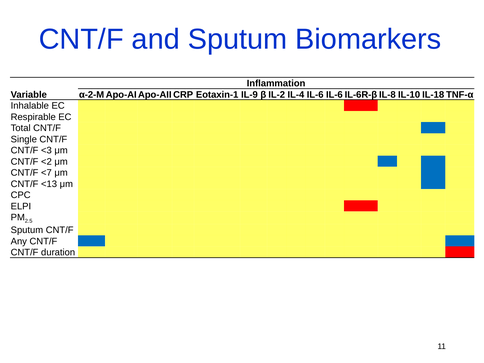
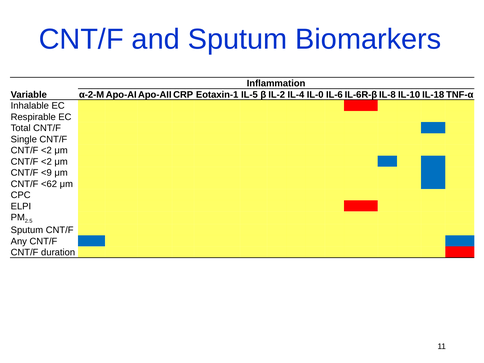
IL-9: IL-9 -> IL-5 (249, 95)
IL-6: IL-6 -> IL-0 (315, 95)
<3: <3 -> <2 (46, 150)
<7: <7 -> <9 (46, 173)
<13: <13 -> <62 (49, 184)
